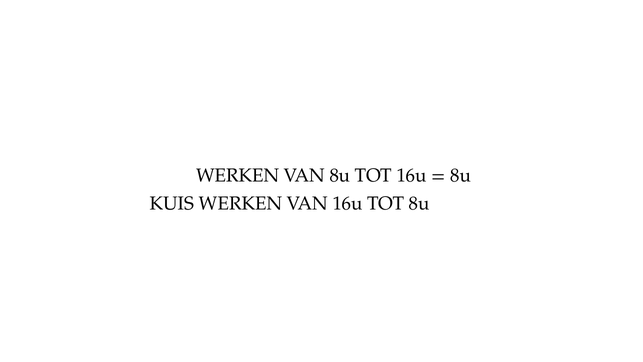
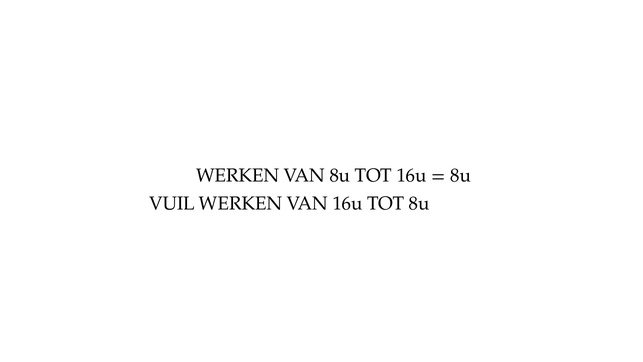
KUIS: KUIS -> VUIL (172, 203)
